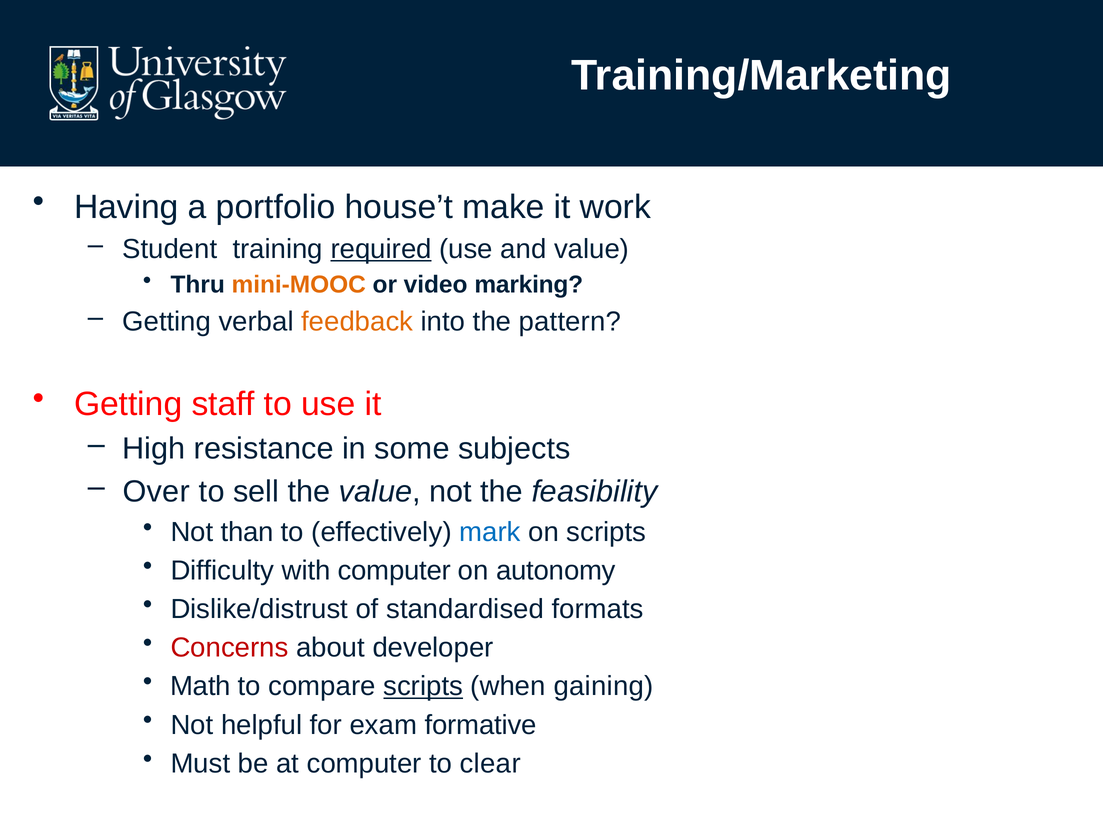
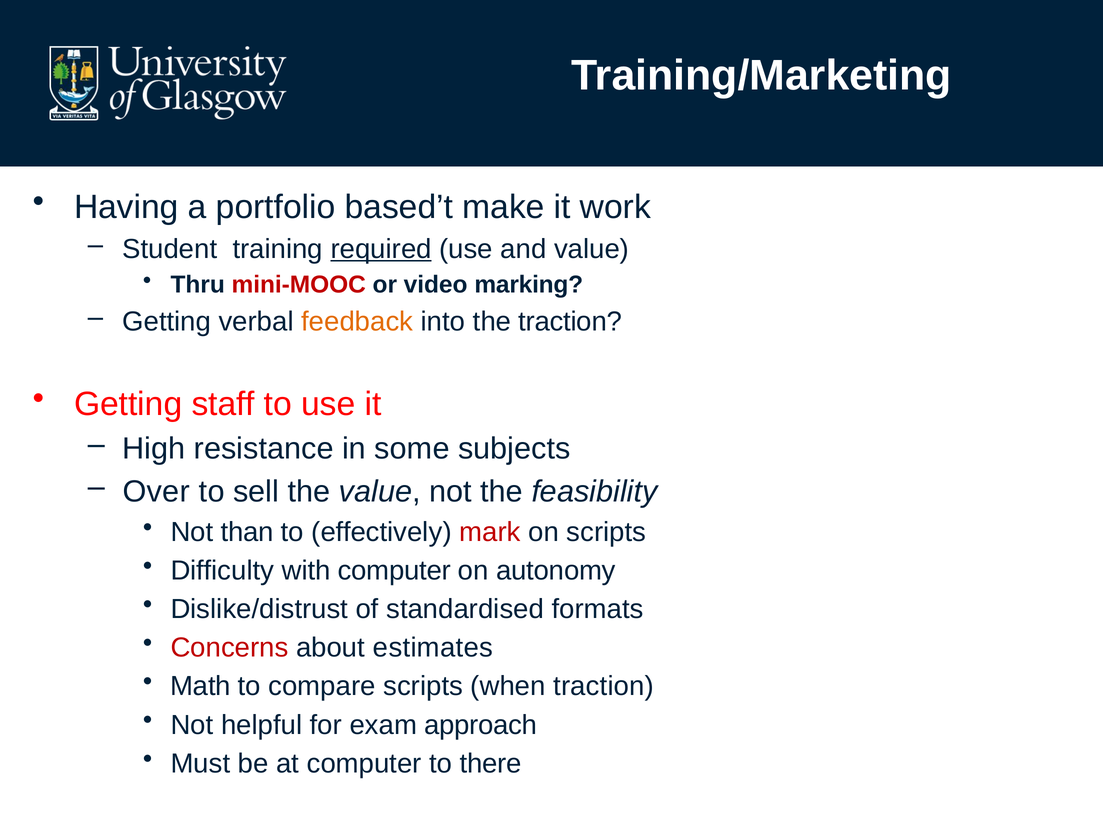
house’t: house’t -> based’t (399, 207)
mini-MOOC colour: orange -> red (299, 285)
the pattern: pattern -> traction (570, 322)
mark colour: blue -> red (490, 532)
developer: developer -> estimates (433, 648)
scripts underline: present -> none (423, 687)
when gaining: gaining -> traction (604, 687)
formative: formative -> approach (481, 725)
clear: clear -> there (491, 764)
